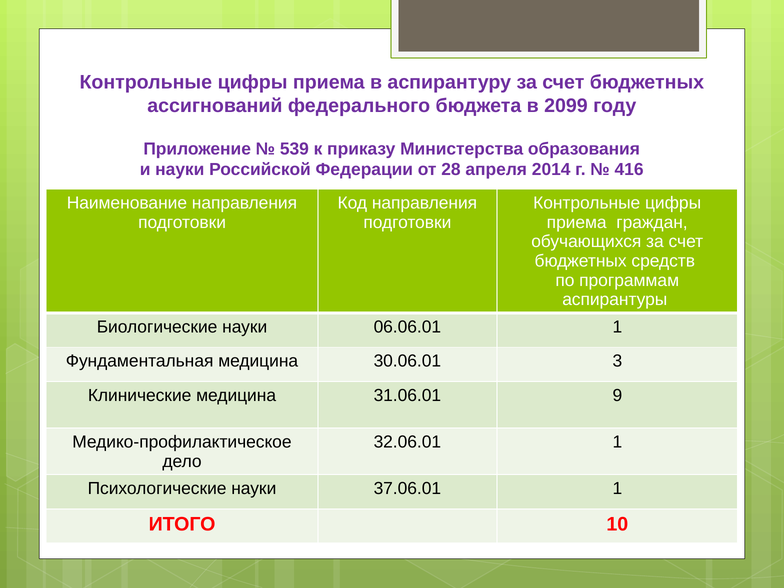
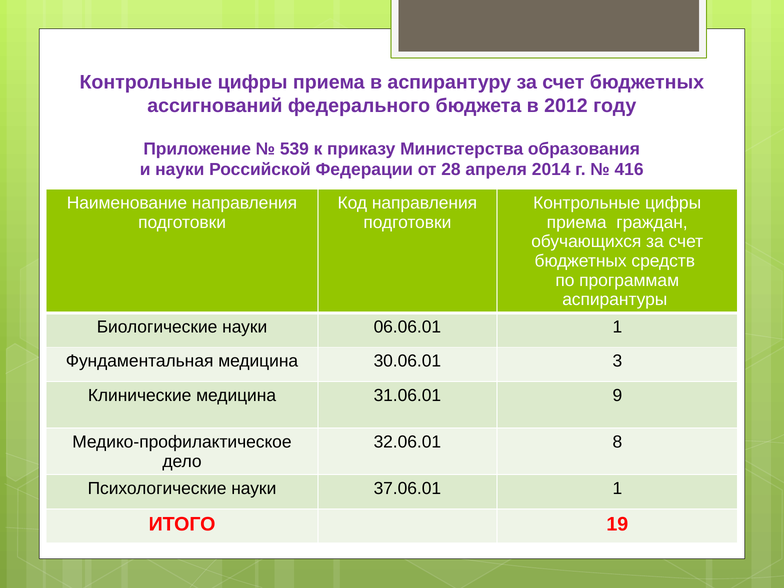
2099: 2099 -> 2012 (566, 106)
32.06.01 1: 1 -> 8 (617, 442)
10: 10 -> 19 (617, 524)
